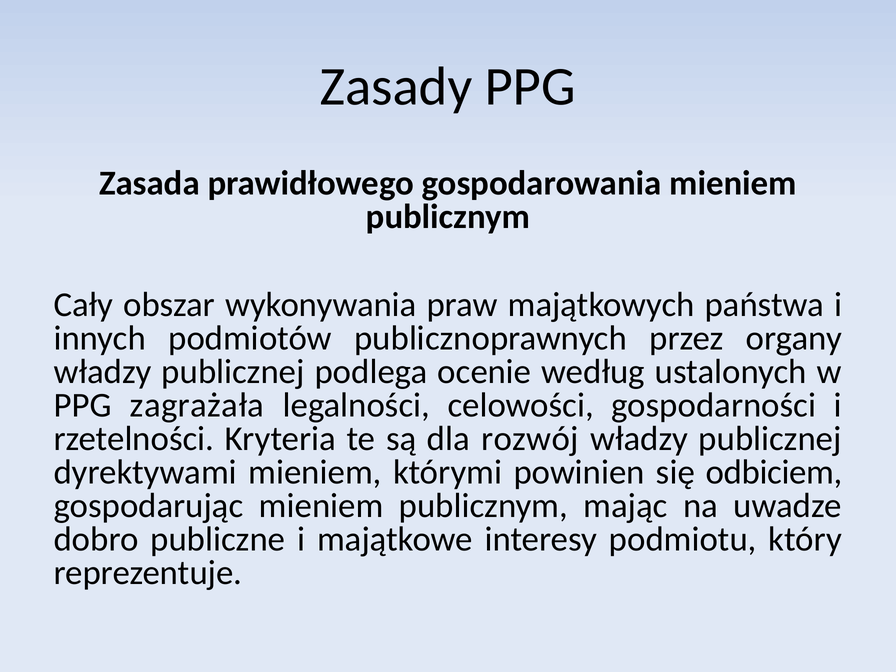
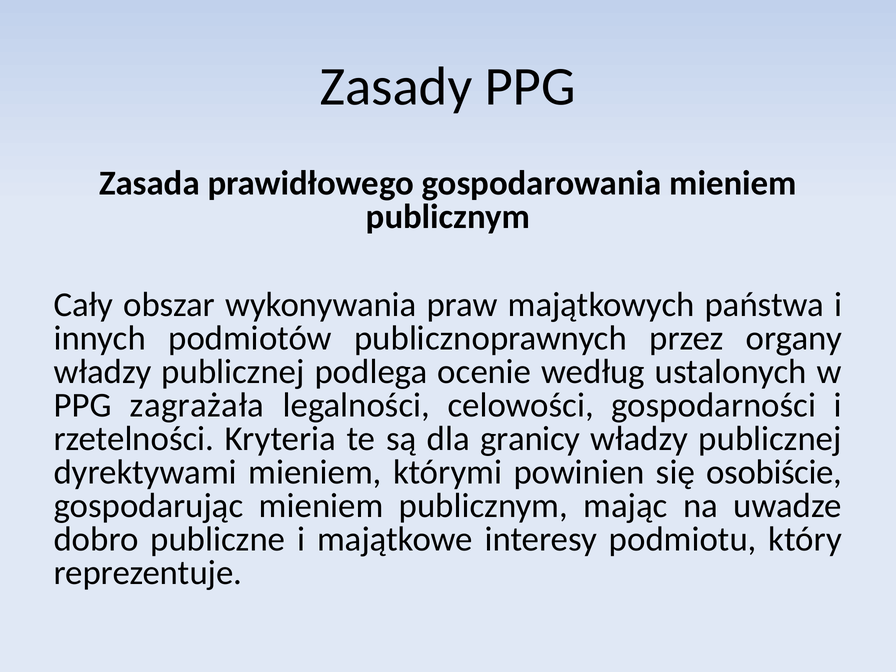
rozwój: rozwój -> granicy (530, 439)
odbiciem: odbiciem -> osobiście (774, 472)
